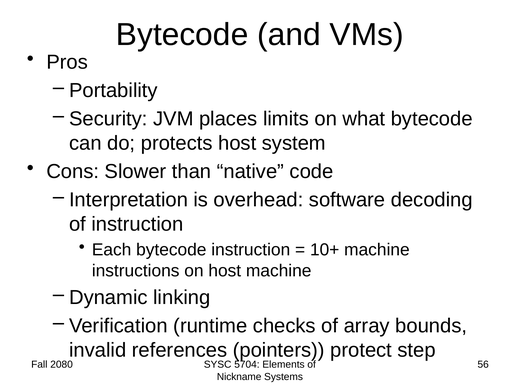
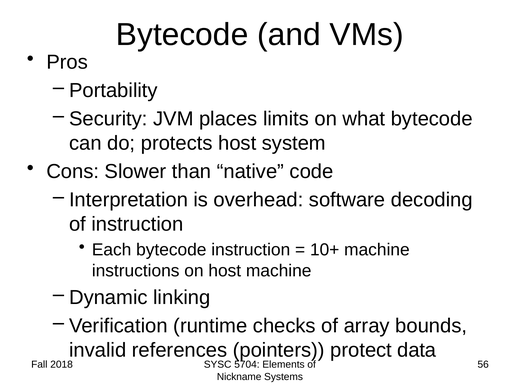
step: step -> data (417, 350)
2080: 2080 -> 2018 (62, 365)
